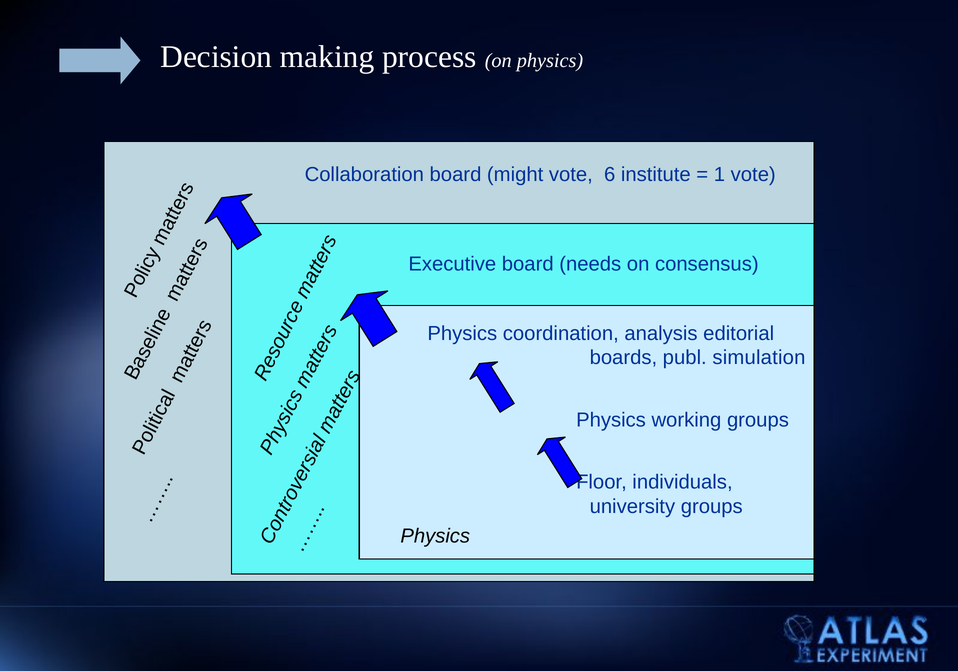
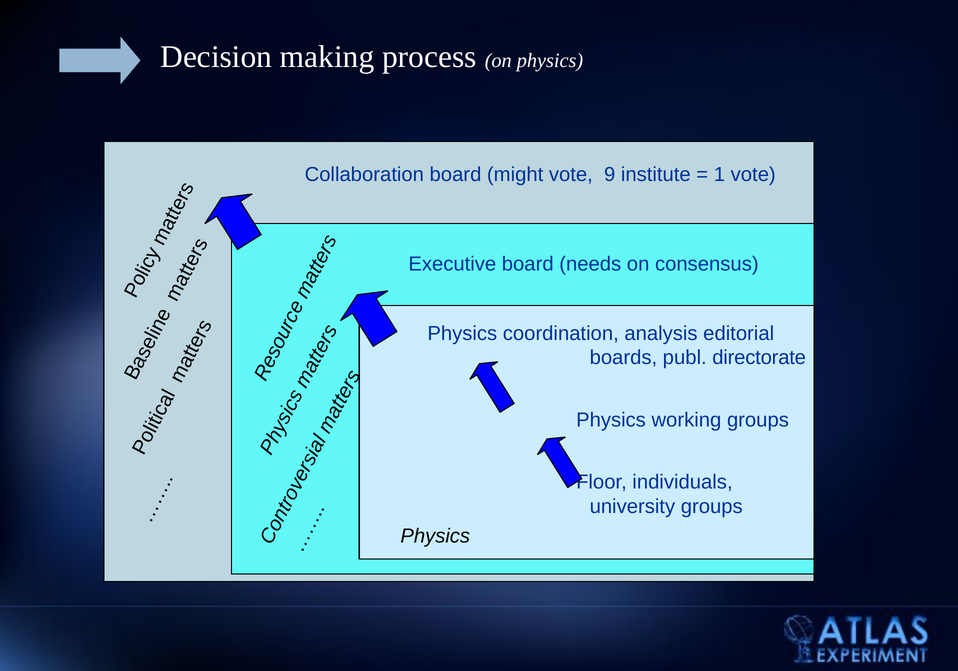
6: 6 -> 9 (610, 175)
simulation: simulation -> directorate (759, 358)
